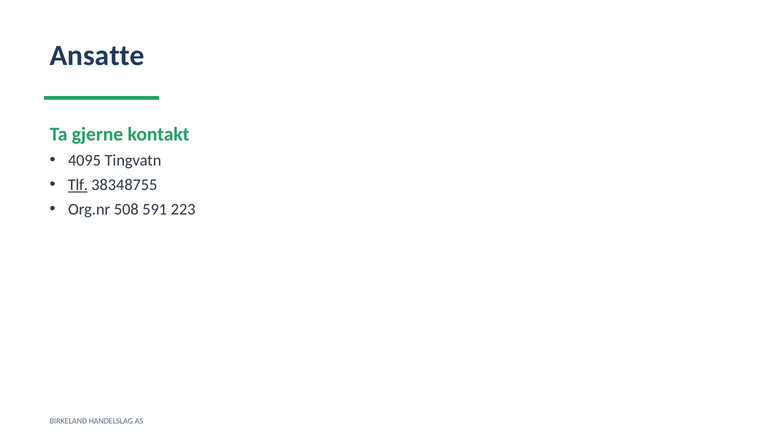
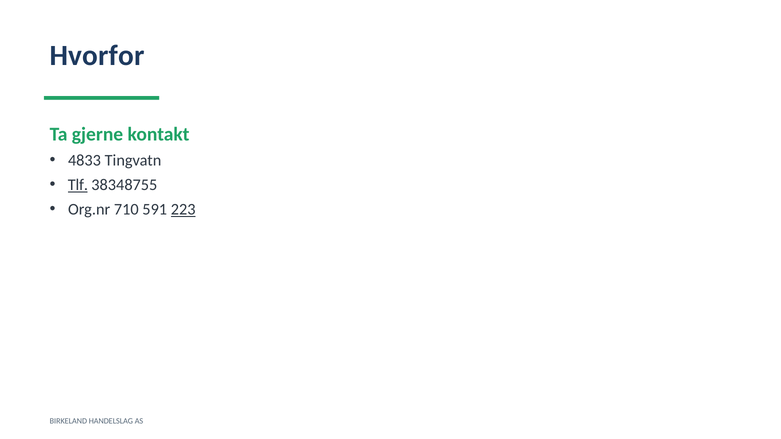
Ansatte: Ansatte -> Hvorfor (97, 56)
4095: 4095 -> 4833 (84, 161)
508: 508 -> 710 (126, 209)
223 underline: none -> present (183, 209)
